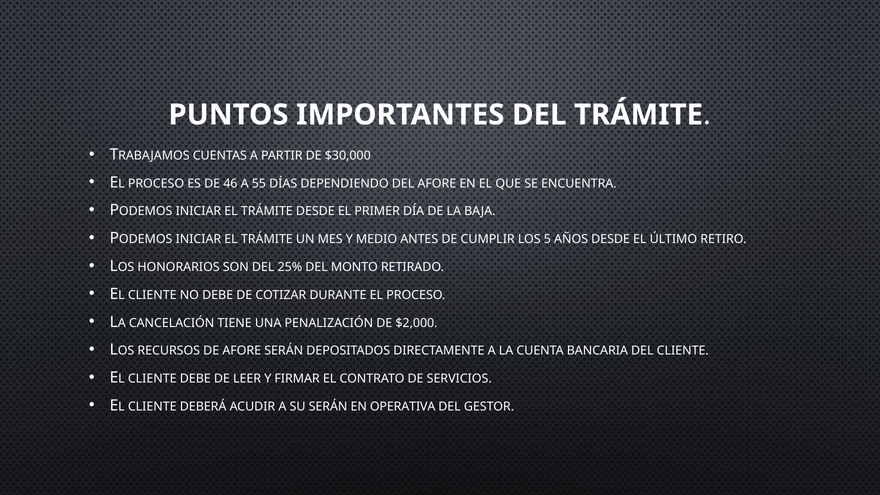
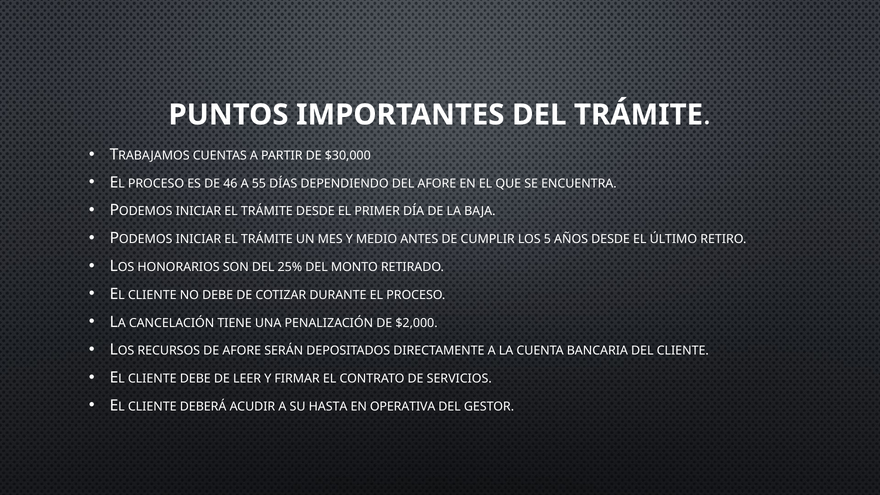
SU SERÁN: SERÁN -> HASTA (328, 407)
